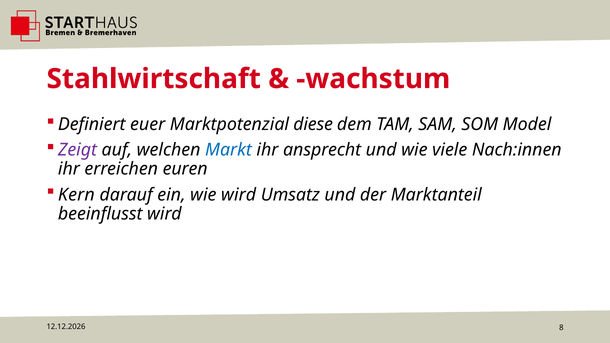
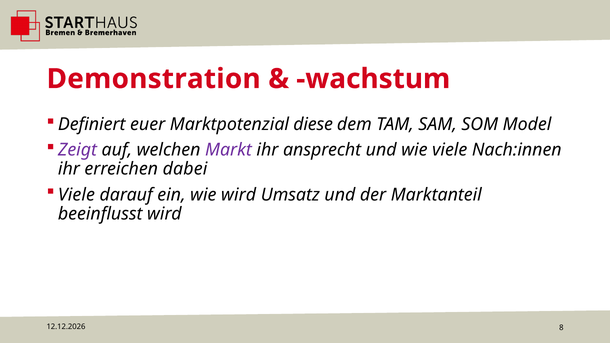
Stahlwirtschaft: Stahlwirtschaft -> Demonstration (154, 79)
Markt colour: blue -> purple (228, 150)
euren: euren -> dabei (185, 169)
Kern: Kern -> Viele (76, 195)
